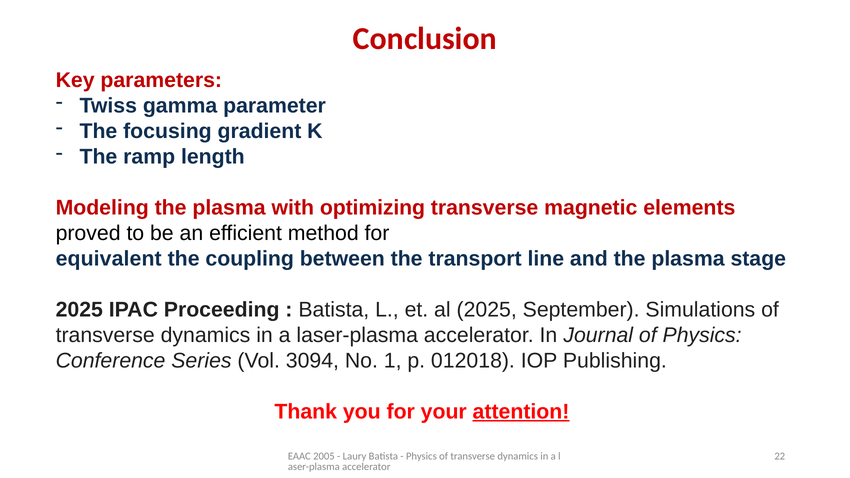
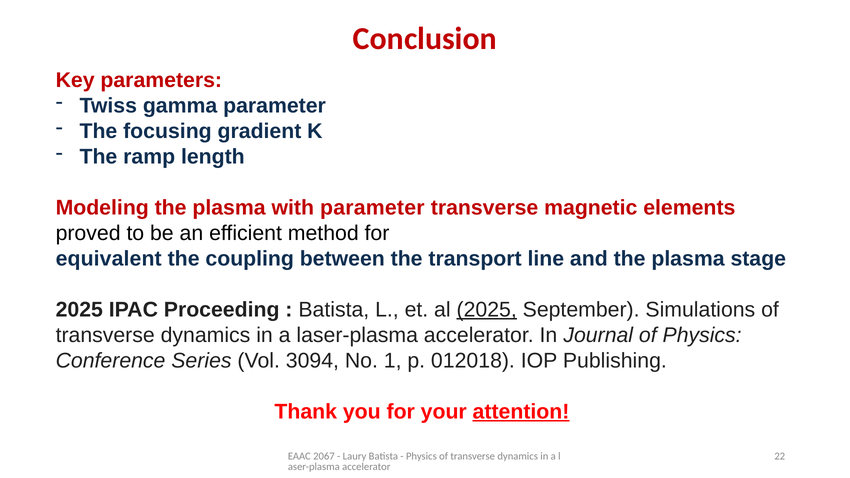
with optimizing: optimizing -> parameter (372, 208)
2025 underline: none -> present (487, 310)
2005: 2005 -> 2067 (324, 456)
